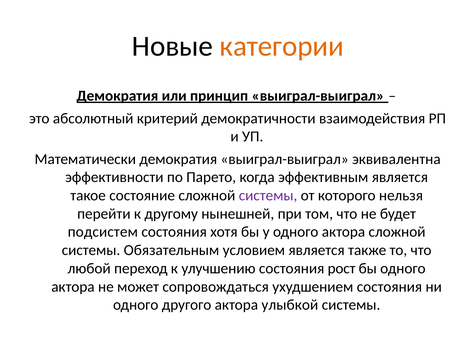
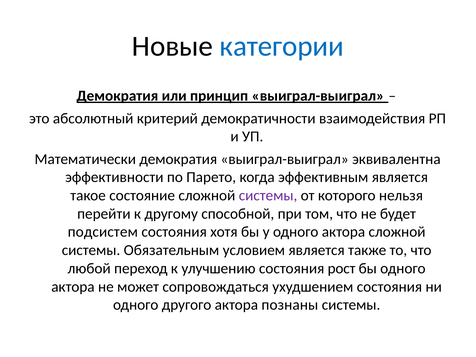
категории colour: orange -> blue (282, 46)
нынешней: нынешней -> способной (238, 214)
улыбкой: улыбкой -> познаны (290, 305)
